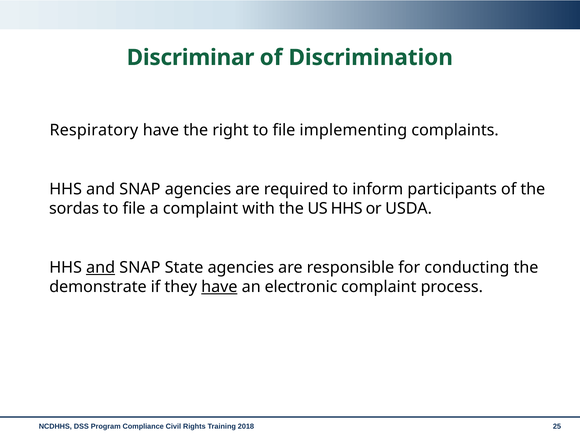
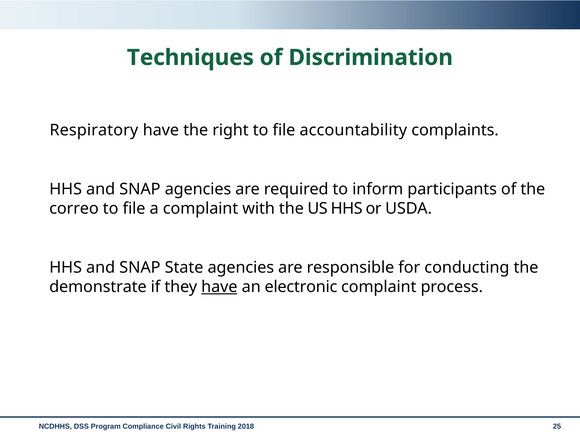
Discriminar: Discriminar -> Techniques (190, 58)
implementing: implementing -> accountability (353, 130)
sordas: sordas -> correo (74, 209)
and underline: present -> none (101, 267)
